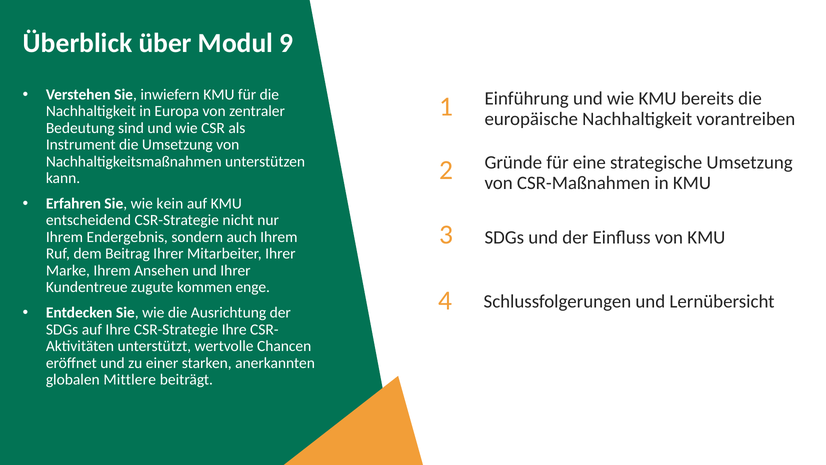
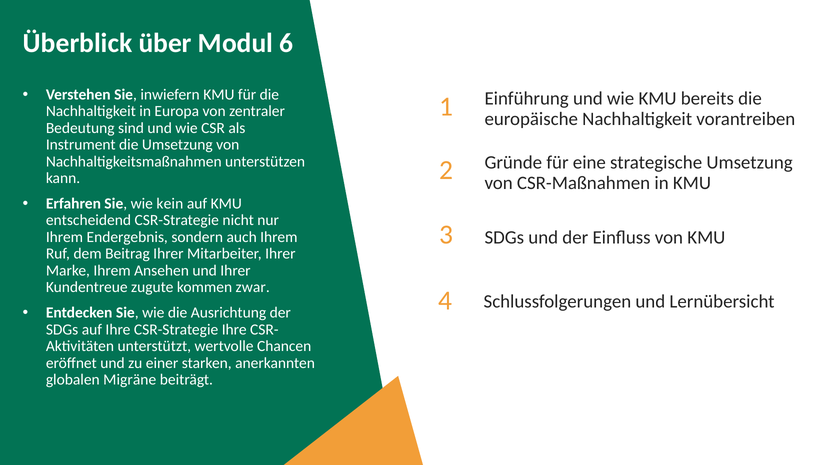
9: 9 -> 6 (286, 43)
enge: enge -> zwar (253, 287)
Mittlere: Mittlere -> Migräne (130, 379)
